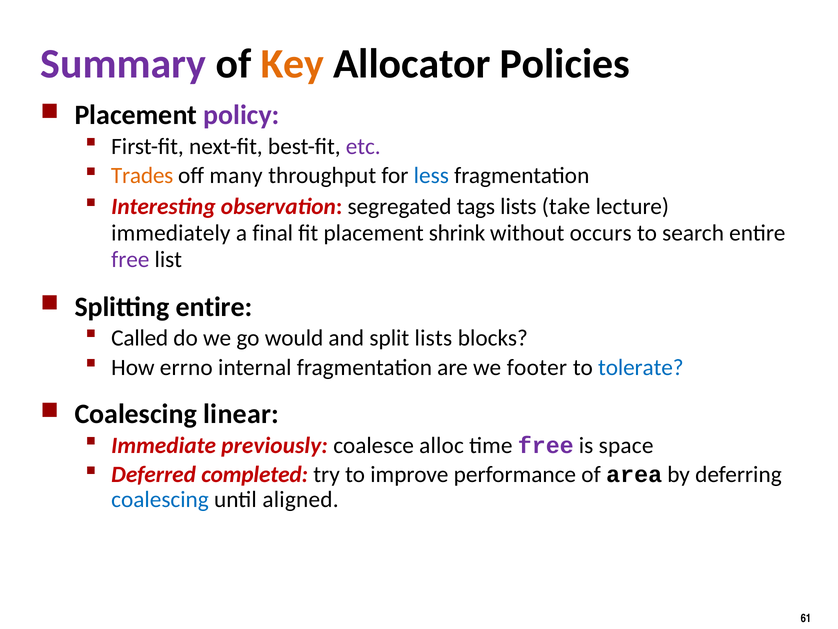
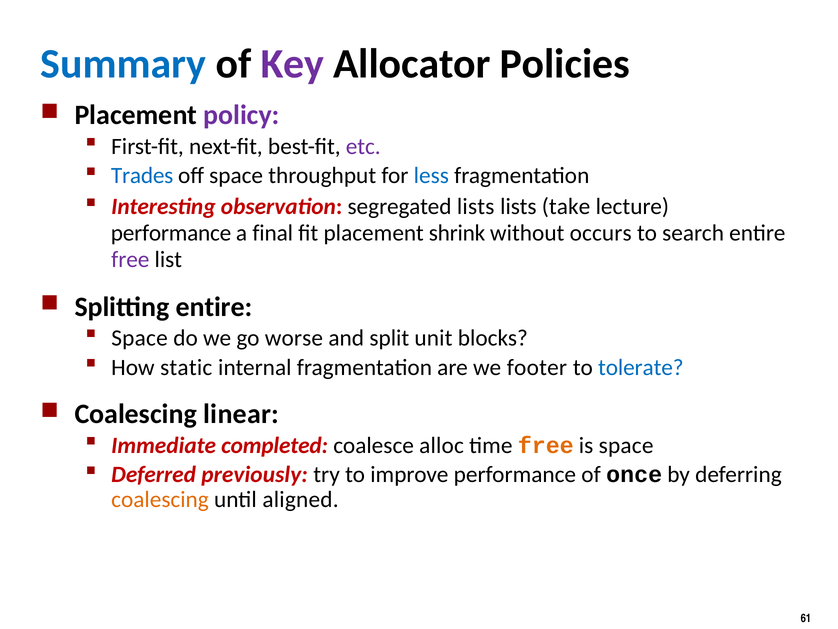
Summary colour: purple -> blue (123, 64)
Key colour: orange -> purple (292, 64)
Trades colour: orange -> blue (142, 176)
off many: many -> space (236, 176)
segregated tags: tags -> lists (476, 206)
immediately: immediately -> performance (171, 233)
Called: Called -> Space (140, 338)
would: would -> worse (294, 338)
split lists: lists -> unit (433, 338)
errno: errno -> static (186, 367)
previously: previously -> completed (275, 445)
free colour: purple -> orange (546, 445)
completed: completed -> previously (254, 474)
area: area -> once (634, 474)
coalescing colour: blue -> orange (160, 499)
